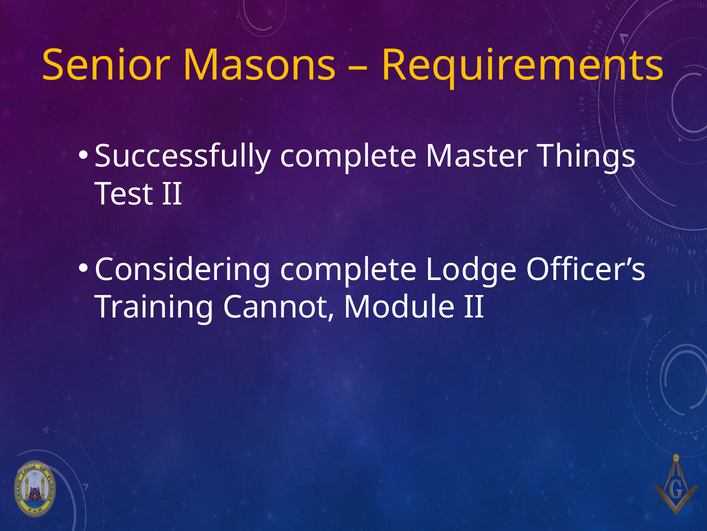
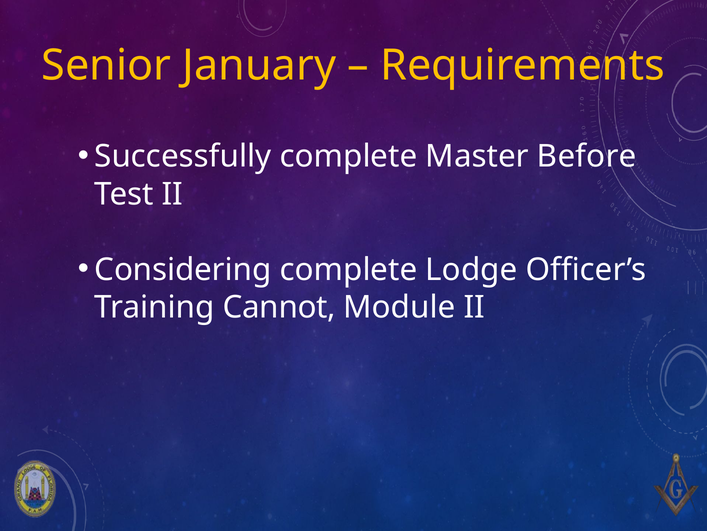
Masons: Masons -> January (259, 65)
Things: Things -> Before (587, 156)
